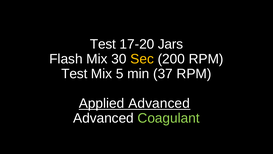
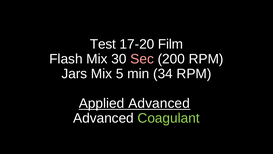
Jars: Jars -> Film (170, 44)
Sec colour: yellow -> pink (142, 59)
Test: Test -> Jars (74, 74)
37: 37 -> 34 (163, 74)
